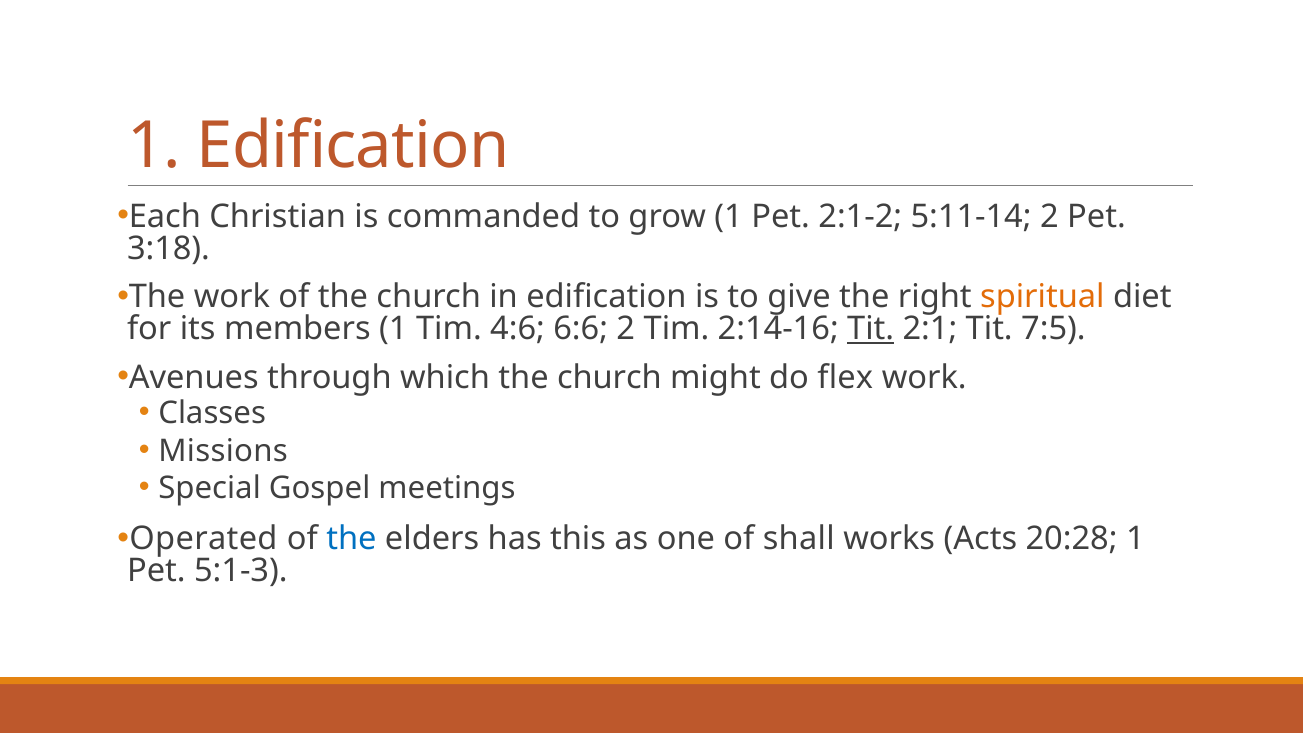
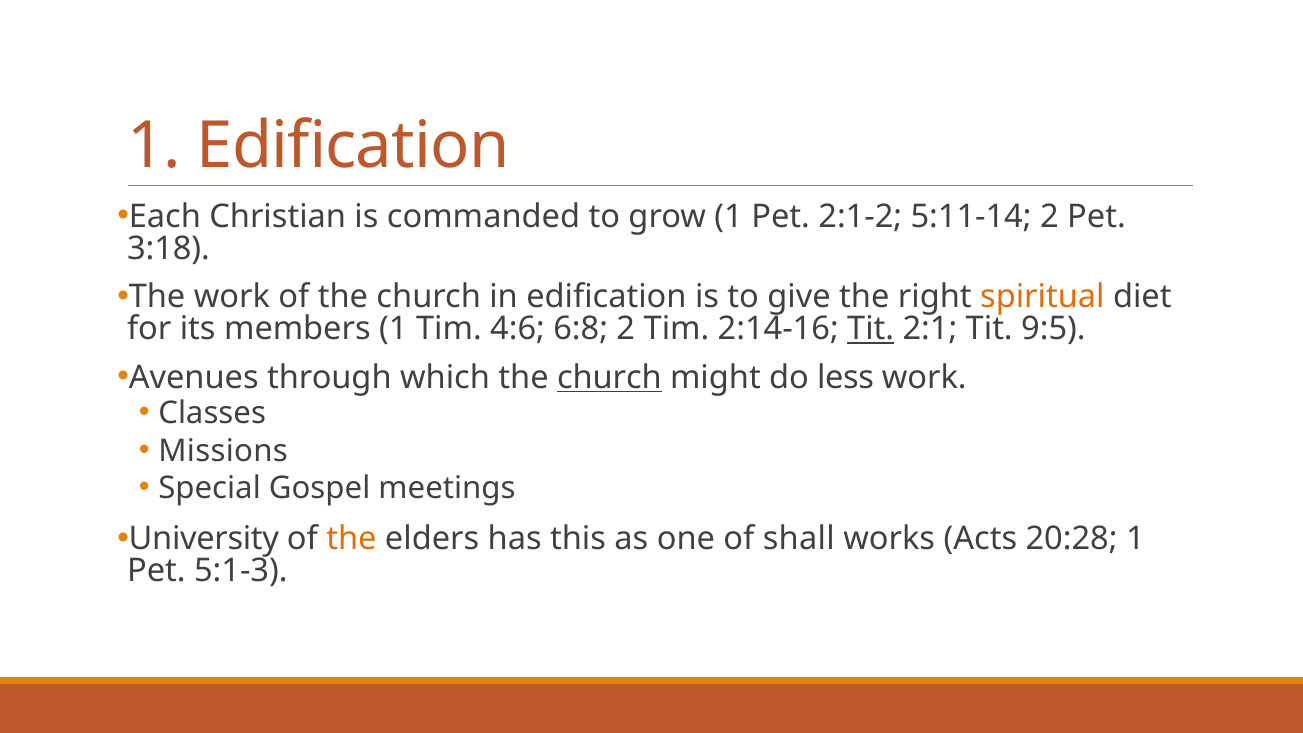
6:6: 6:6 -> 6:8 (581, 329)
7:5: 7:5 -> 9:5 (1053, 329)
church underline: none -> present (609, 377)
flex: flex -> less (846, 377)
Operated: Operated -> University (204, 539)
the colour: blue -> orange (351, 539)
